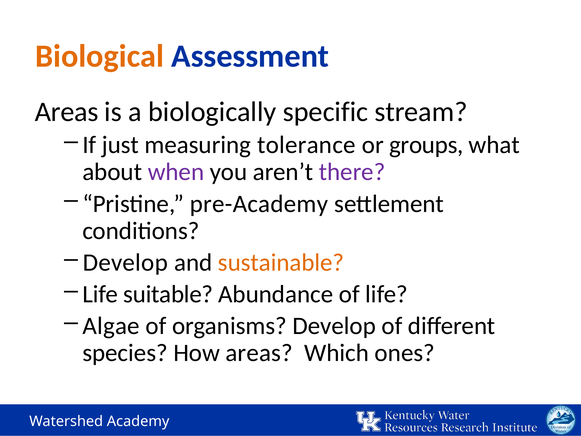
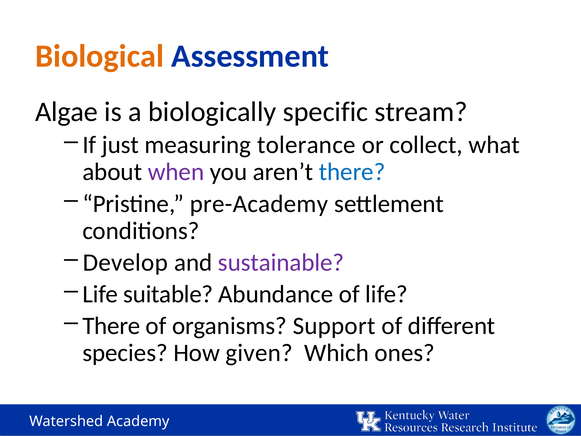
Areas: Areas -> Algae (67, 112)
groups: groups -> collect (426, 145)
there colour: purple -> blue (352, 172)
sustainable colour: orange -> purple (281, 262)
Algae: Algae -> There (111, 326)
organisms Develop: Develop -> Support (334, 326)
How areas: areas -> given (259, 353)
